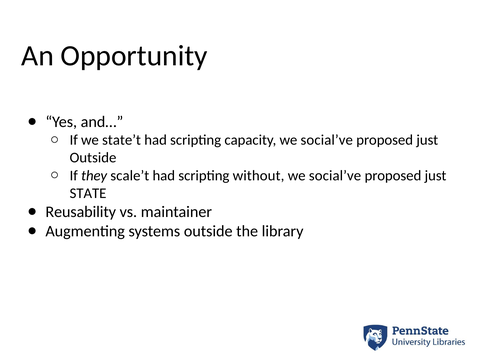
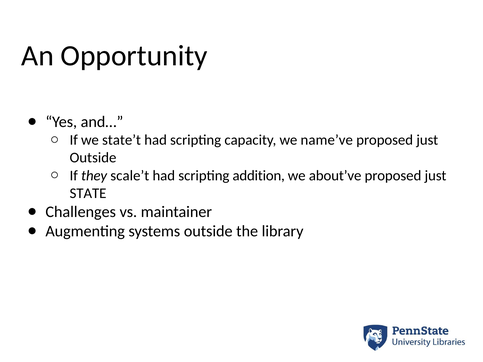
capacity we social’ve: social’ve -> name’ve (327, 140)
without: without -> addition (259, 176)
social’ve: social’ve -> about’ve (335, 176)
Reusability: Reusability -> Challenges (81, 212)
